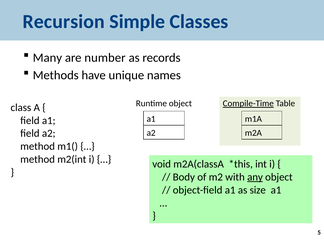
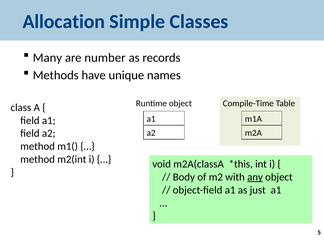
Recursion: Recursion -> Allocation (64, 22)
Compile-Time underline: present -> none (248, 104)
size: size -> just (258, 190)
